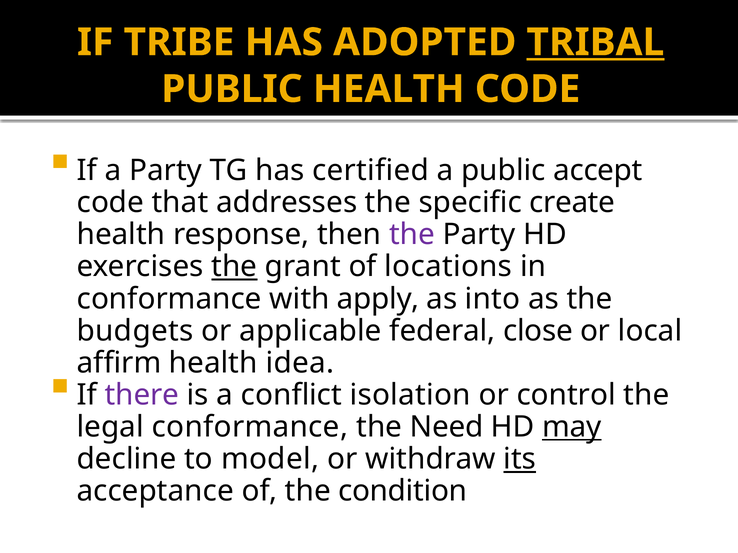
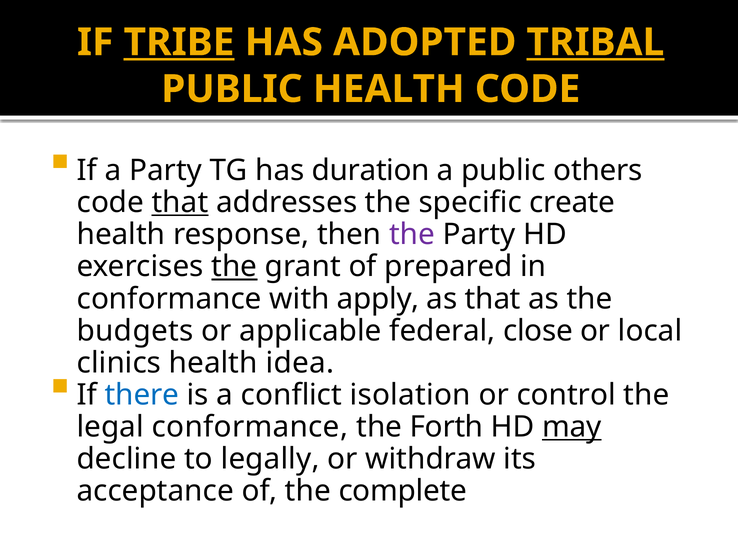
TRIBE underline: none -> present (179, 42)
certified: certified -> duration (371, 171)
accept: accept -> others (598, 171)
that underline: none -> present (180, 203)
locations: locations -> prepared (449, 267)
as into: into -> that (493, 299)
affirm: affirm -> clinics (119, 363)
there colour: purple -> blue (142, 395)
Need: Need -> Forth (447, 427)
model: model -> legally (270, 460)
its underline: present -> none (520, 460)
condition: condition -> complete (403, 492)
